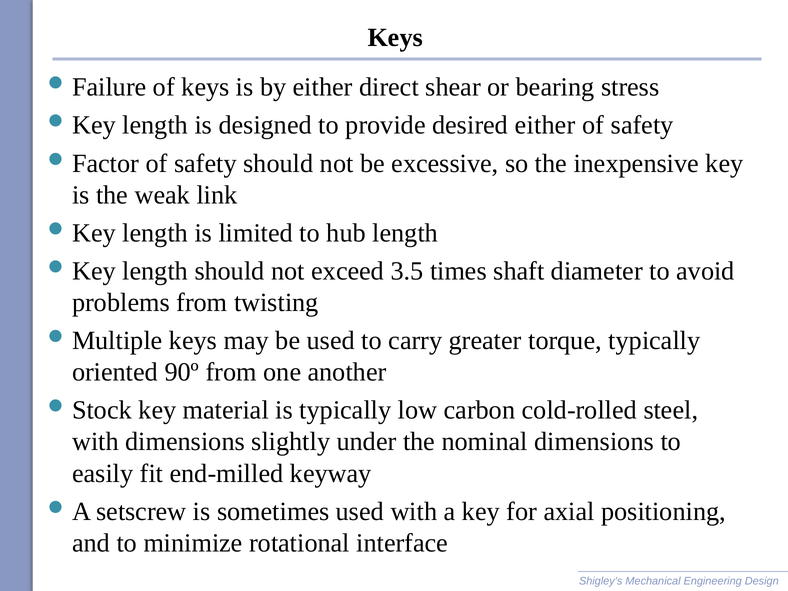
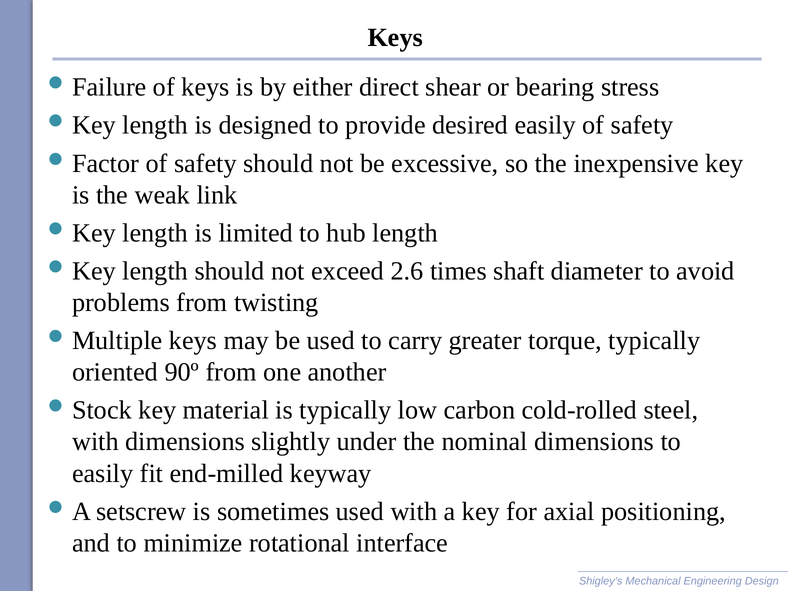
desired either: either -> easily (545, 125)
3.5: 3.5 -> 2.6 (407, 271)
